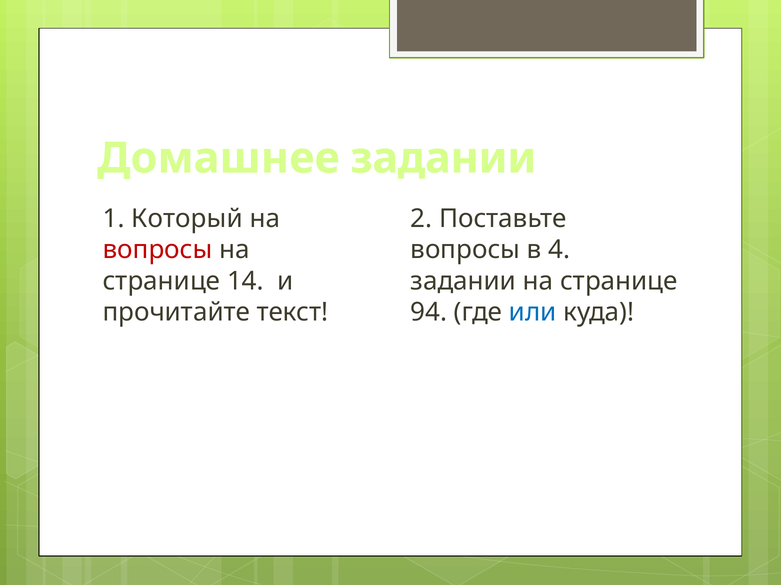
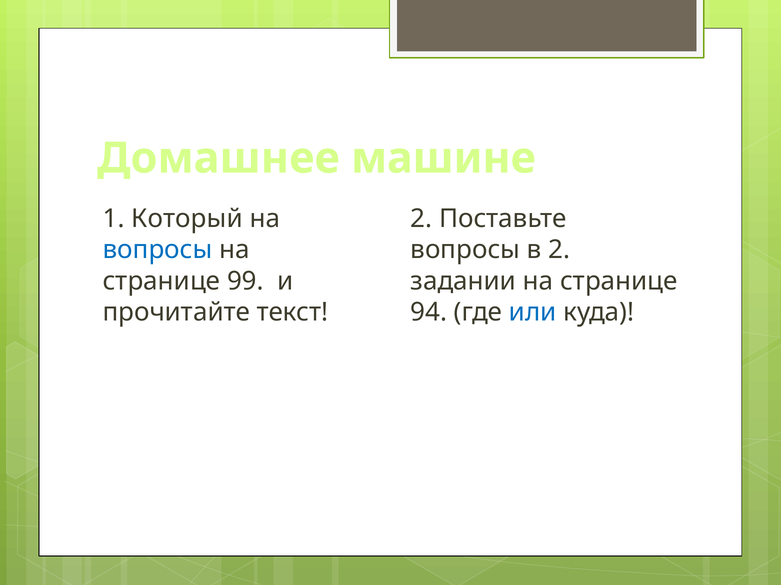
Домашнее задании: задании -> машине (443, 158)
вопросы colour: red -> blue (158, 250)
в 4: 4 -> 2 (559, 250)
14: 14 -> 99 (245, 281)
